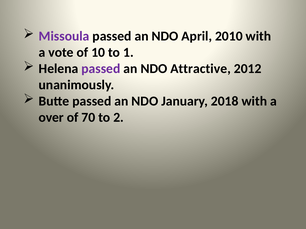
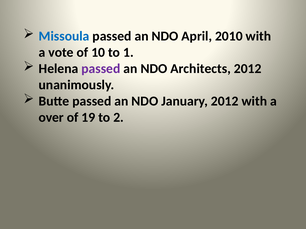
Missoula colour: purple -> blue (64, 36)
Attractive: Attractive -> Architects (201, 69)
January 2018: 2018 -> 2012 (225, 101)
70: 70 -> 19 (88, 118)
